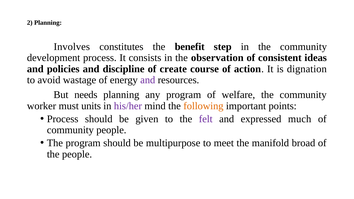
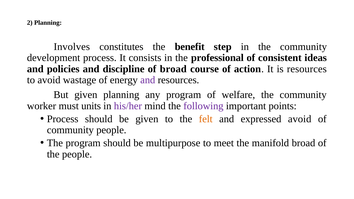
observation: observation -> professional (217, 58)
of create: create -> broad (173, 69)
is dignation: dignation -> resources (307, 69)
But needs: needs -> given (86, 95)
following colour: orange -> purple (203, 106)
felt colour: purple -> orange (206, 119)
expressed much: much -> avoid (300, 119)
